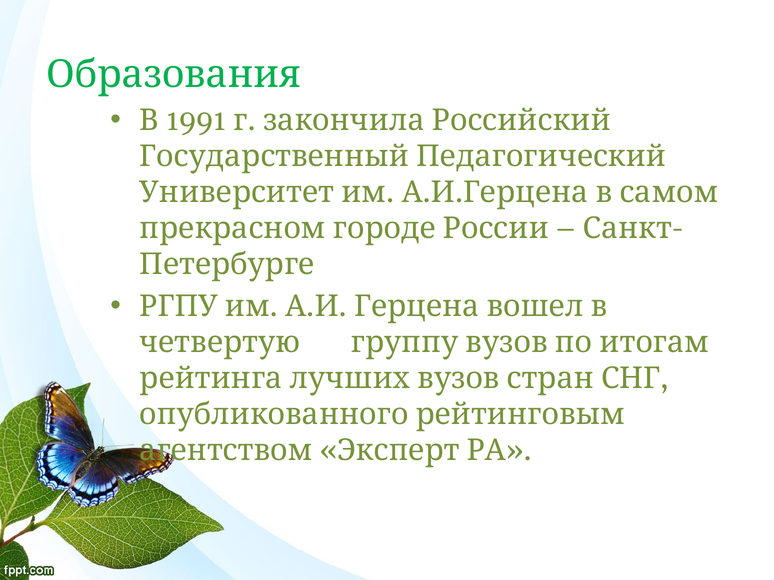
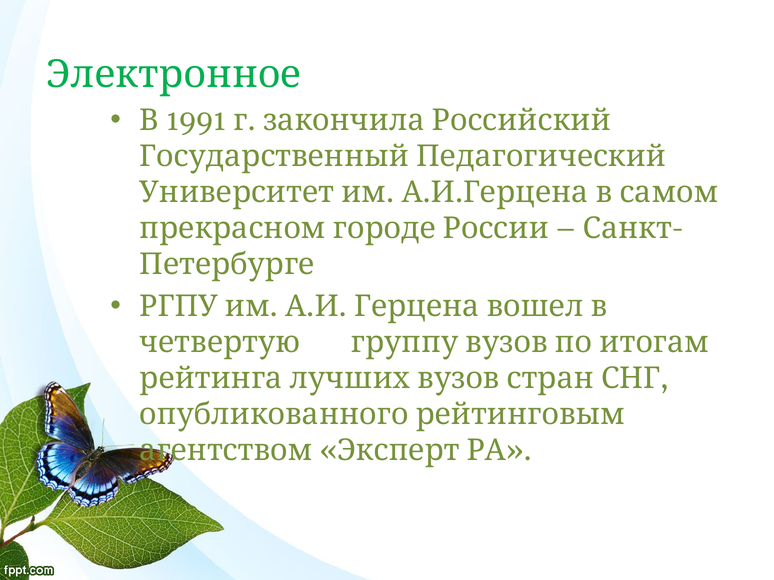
Образования: Образования -> Электронное (174, 74)
